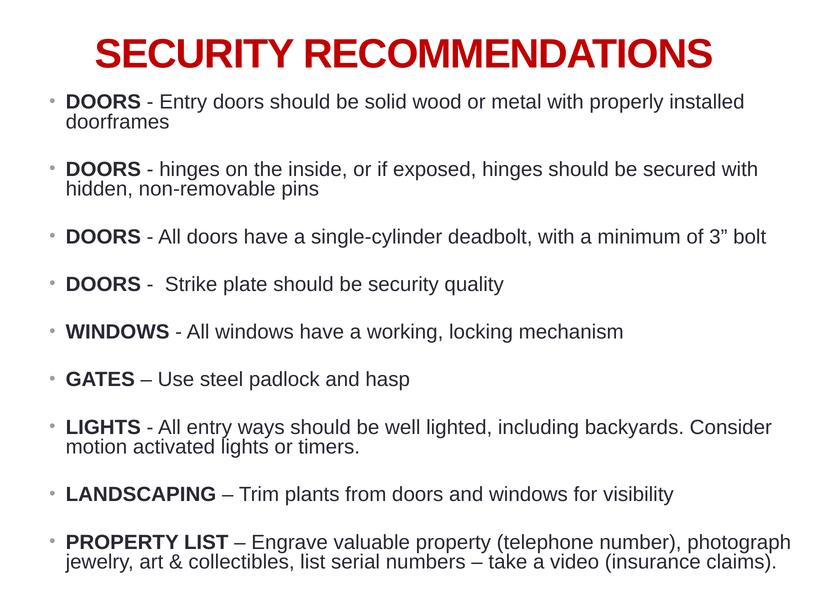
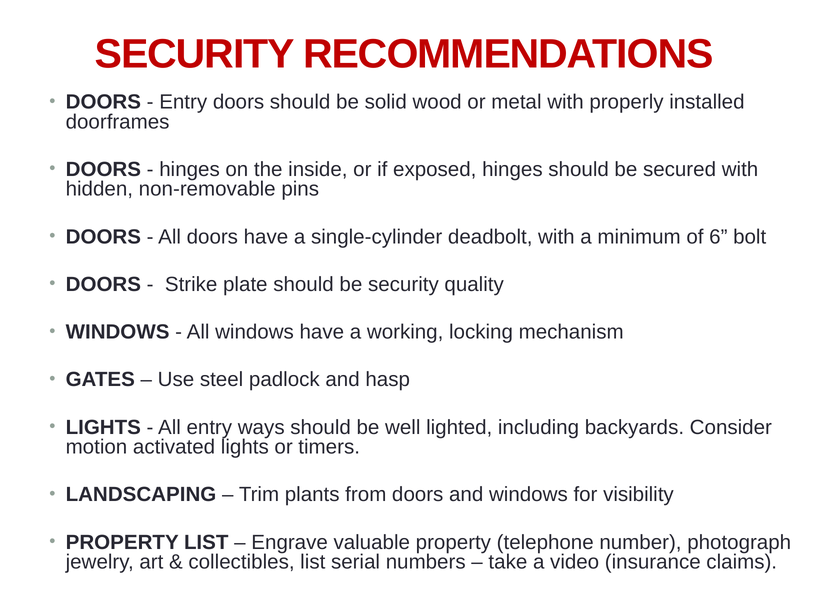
3: 3 -> 6 (718, 237)
